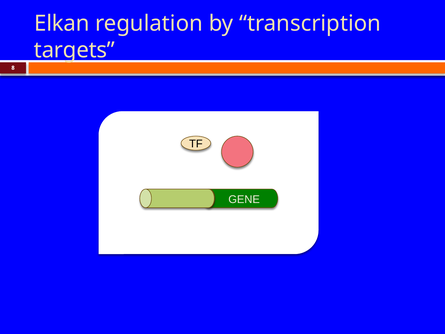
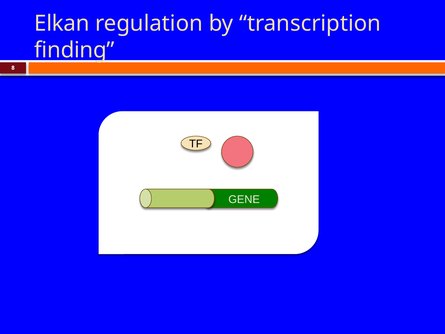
targets: targets -> finding (74, 50)
